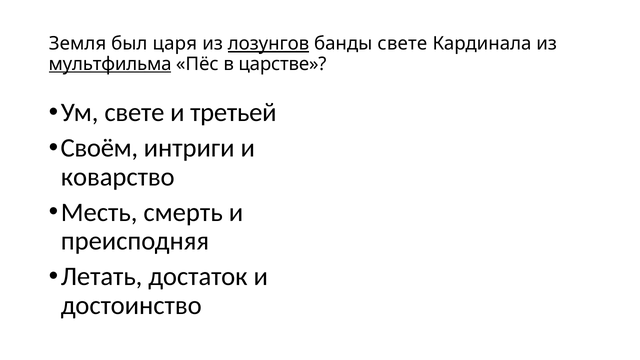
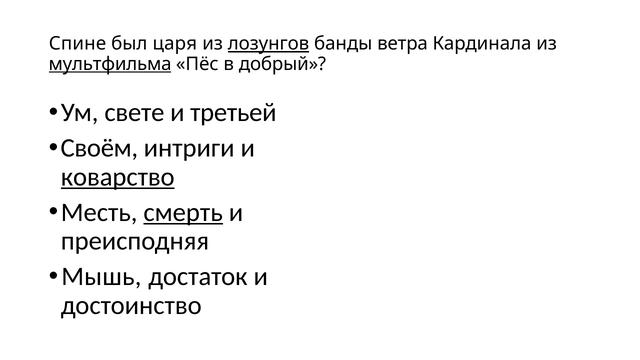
Земля: Земля -> Спине (77, 44)
банды свете: свете -> ветра (403, 44)
царстве: царстве -> добрый (282, 64)
коварство underline: none -> present (118, 177)
смерть underline: none -> present (183, 212)
Летать: Летать -> Мышь (101, 276)
